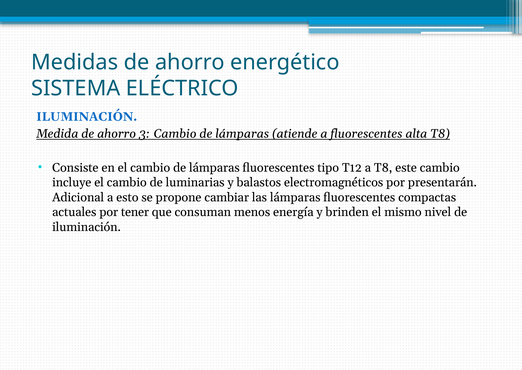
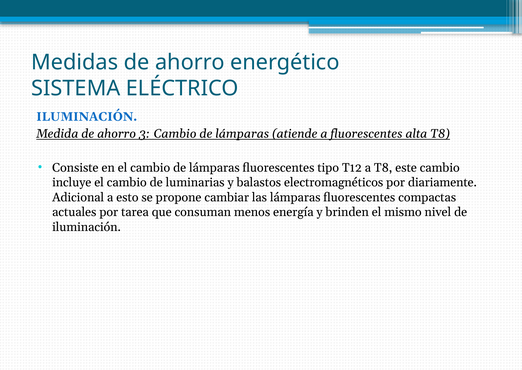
presentarán: presentarán -> diariamente (442, 182)
tener: tener -> tarea (135, 212)
